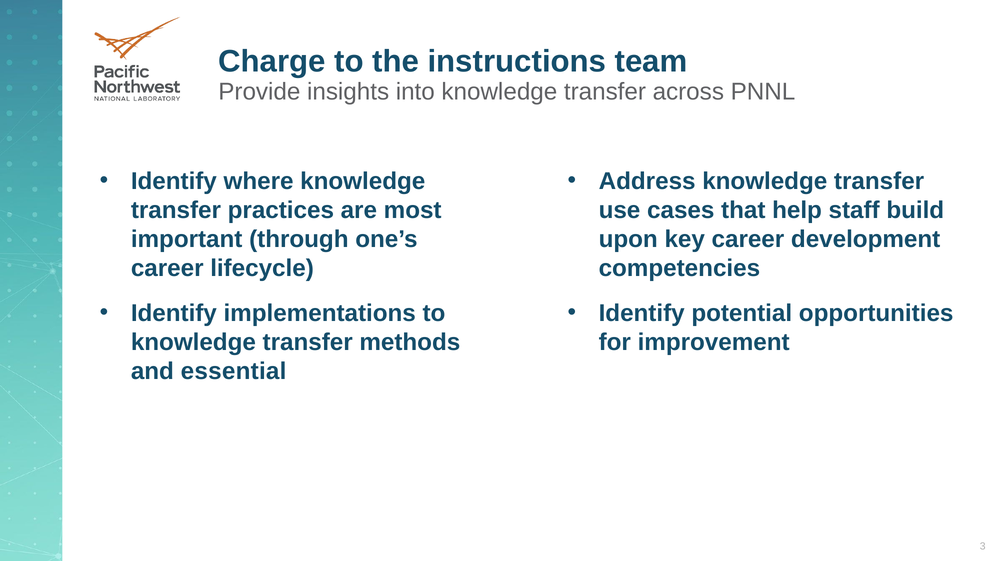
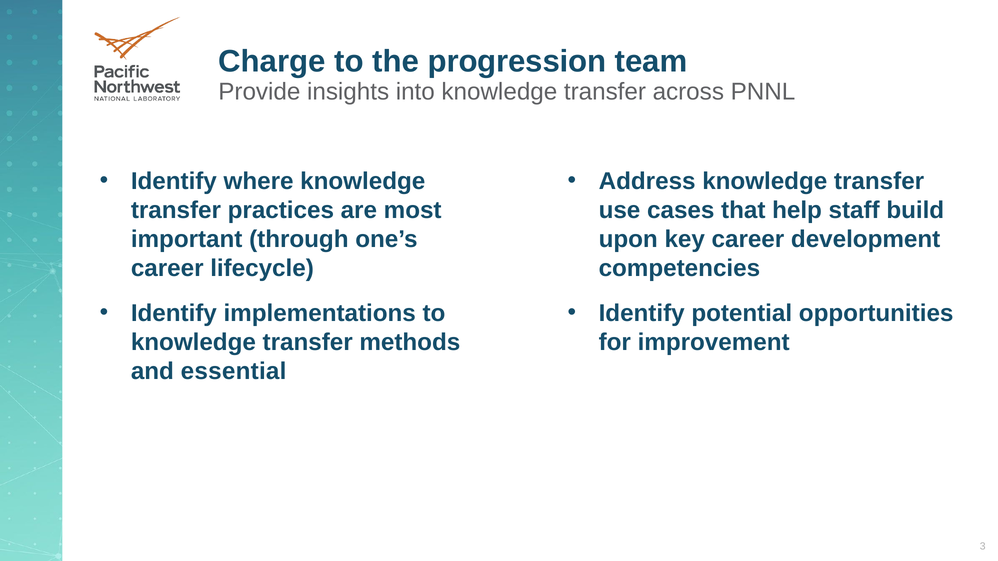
instructions: instructions -> progression (517, 62)
